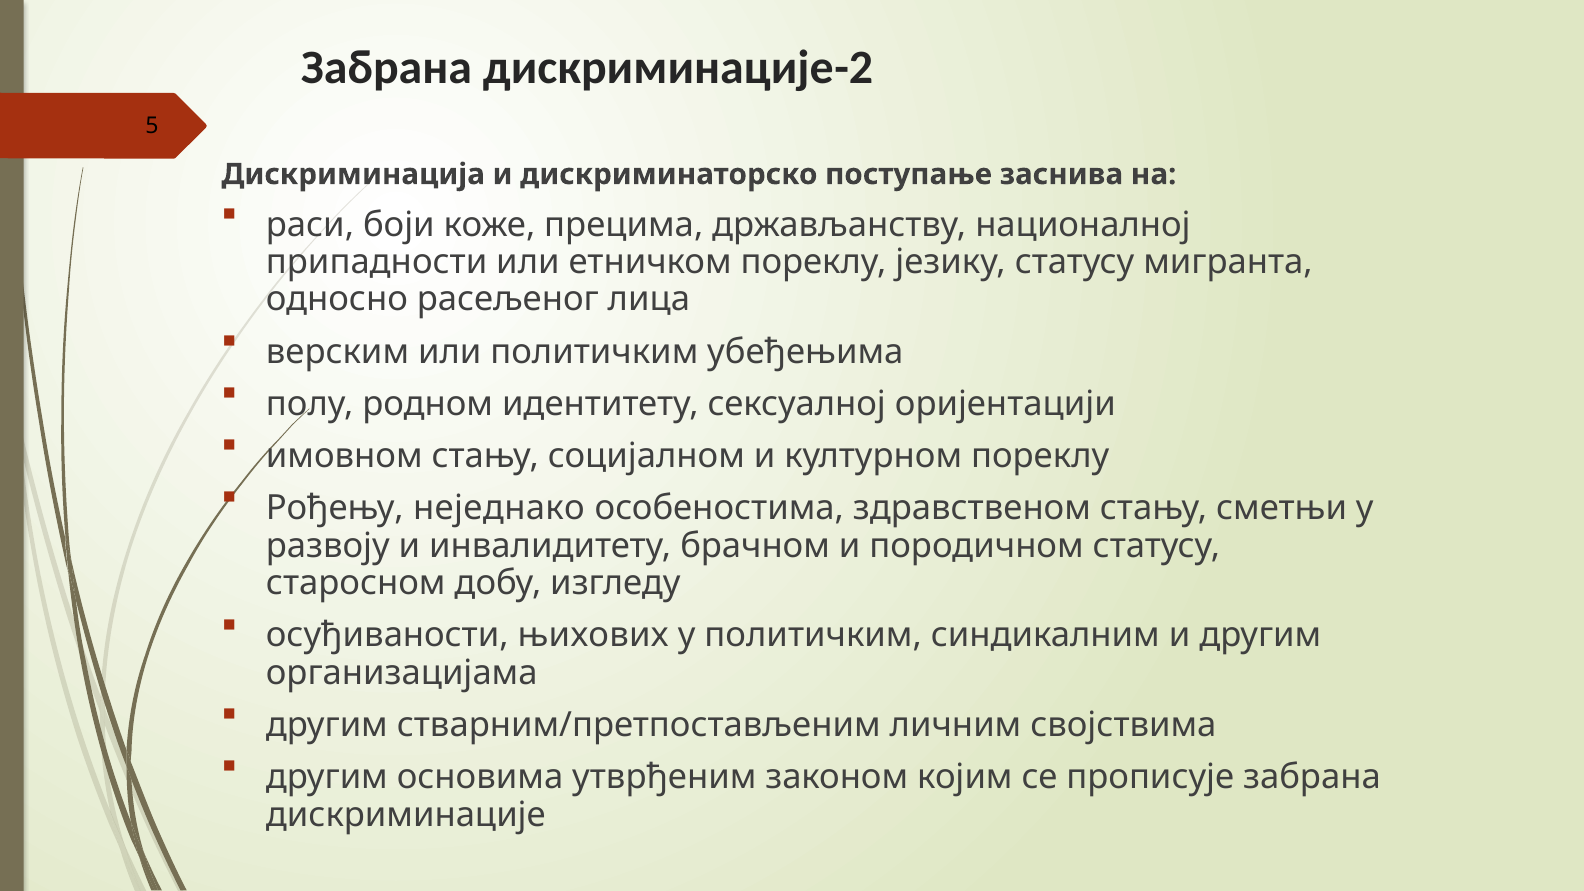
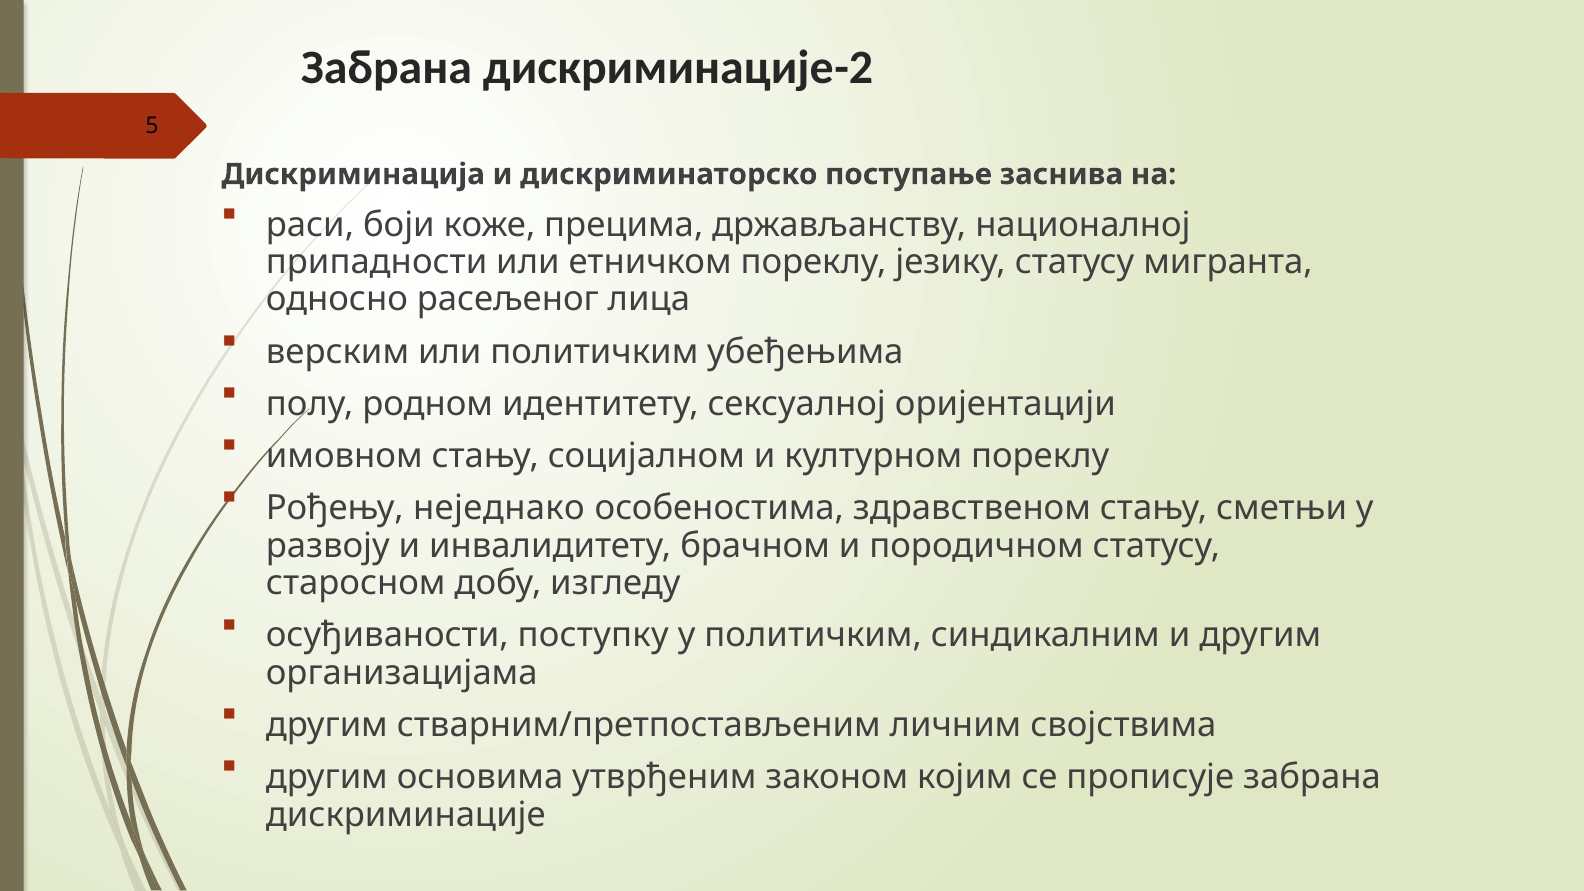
њихових: њихових -> поступку (593, 635)
